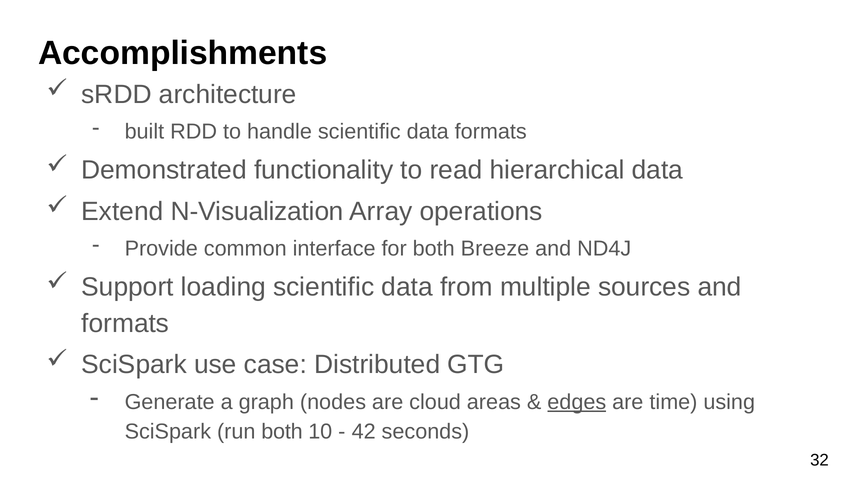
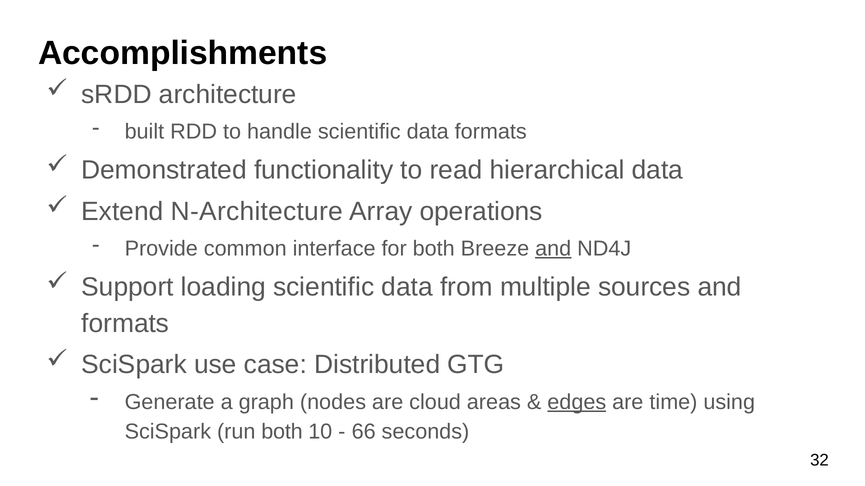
N-Visualization: N-Visualization -> N-Architecture (257, 212)
and underline: none -> present (553, 249)
42: 42 -> 66 (364, 432)
